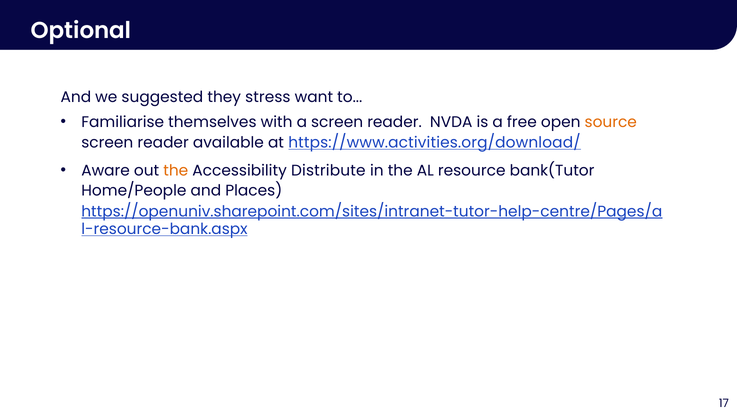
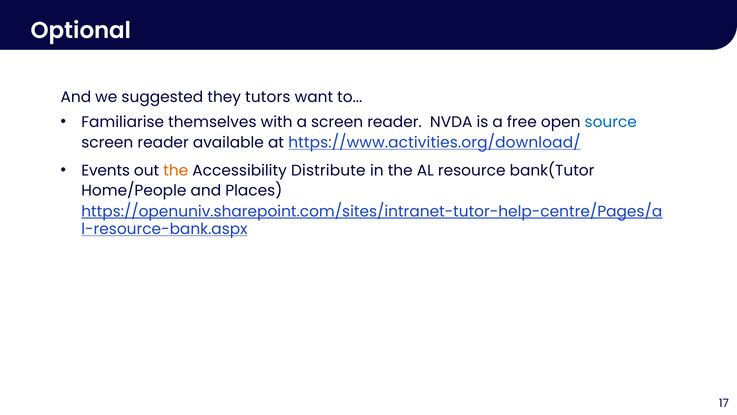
stress: stress -> tutors (268, 97)
source colour: orange -> blue (611, 122)
Aware: Aware -> Events (106, 170)
